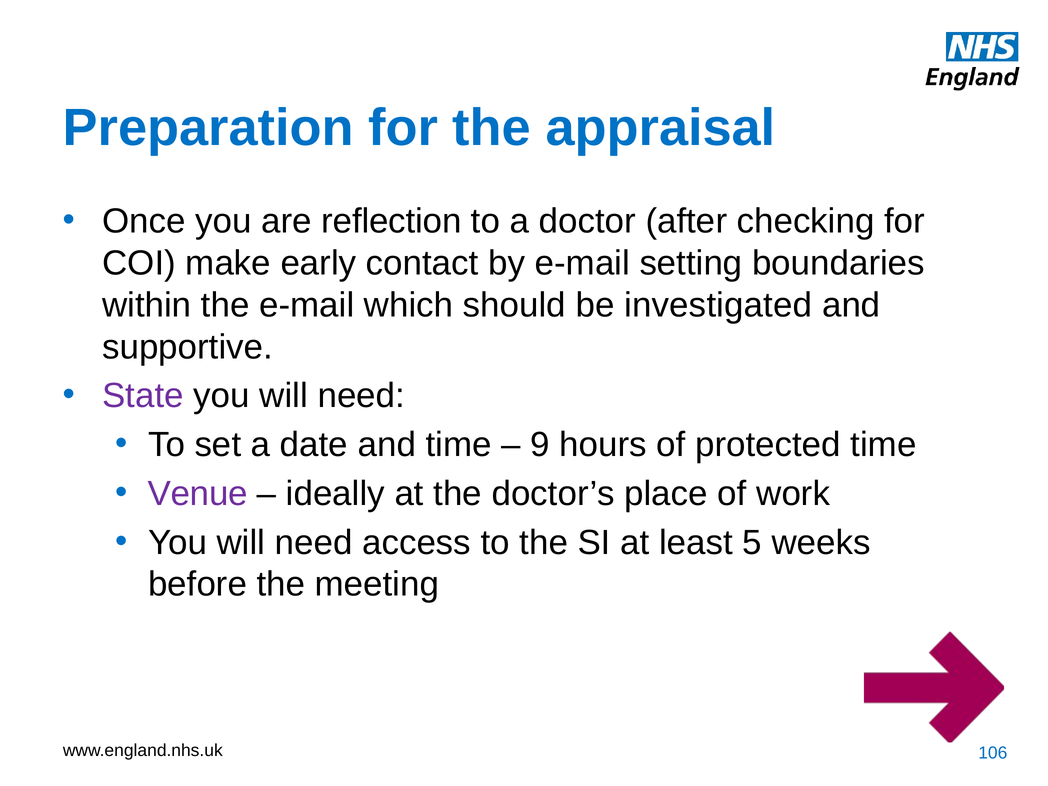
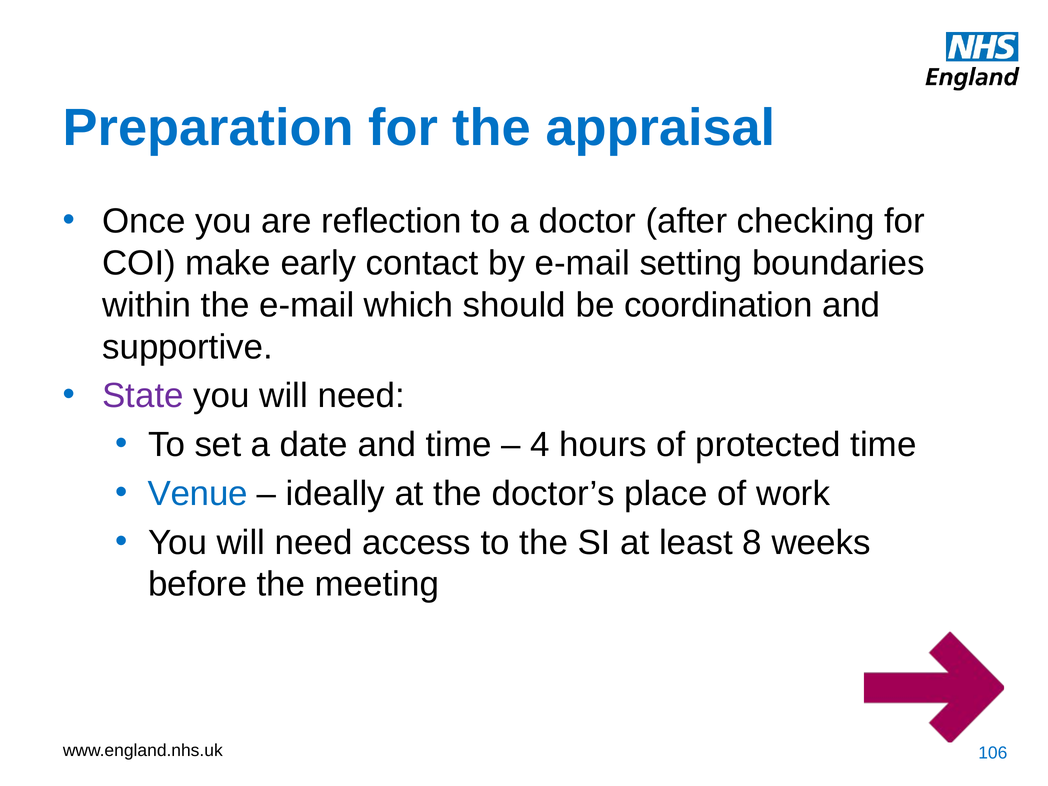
investigated: investigated -> coordination (718, 305)
9: 9 -> 4 (540, 445)
Venue colour: purple -> blue (198, 494)
5: 5 -> 8 (752, 543)
